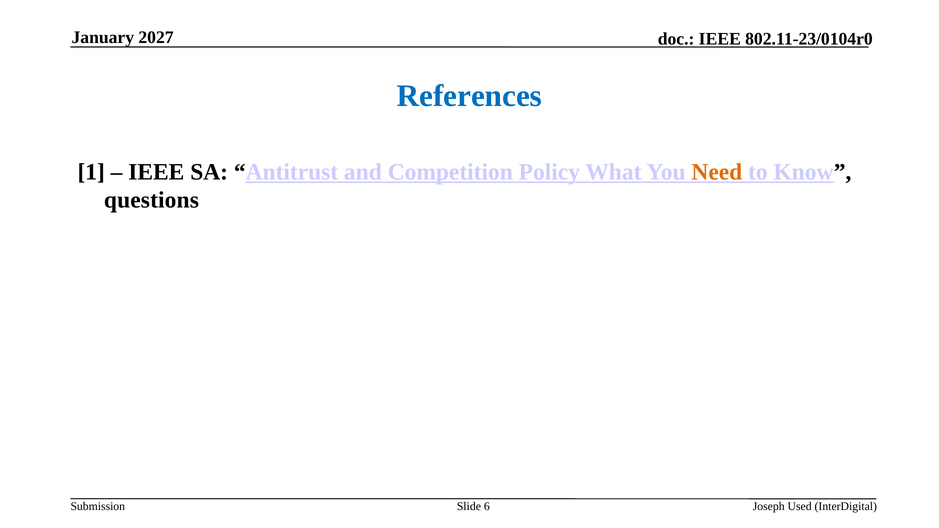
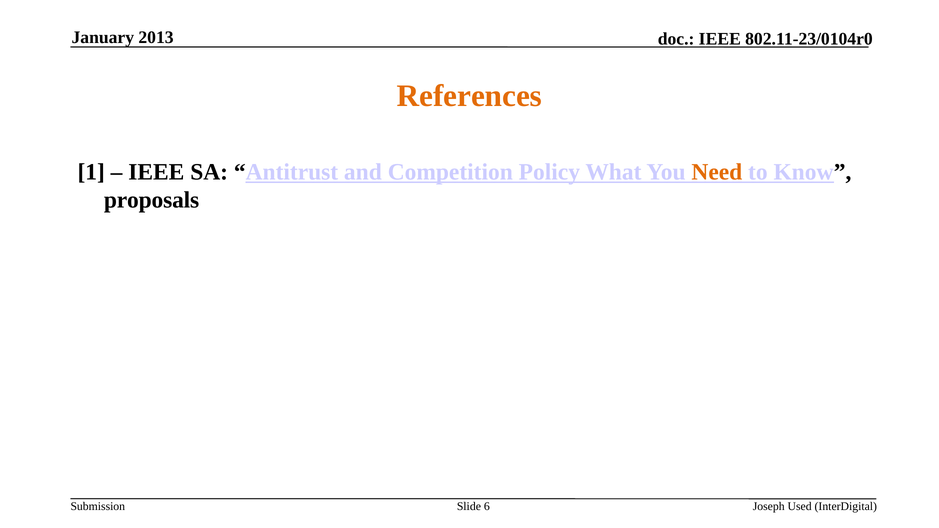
2027: 2027 -> 2013 (156, 37)
References colour: blue -> orange (469, 96)
questions: questions -> proposals (152, 200)
